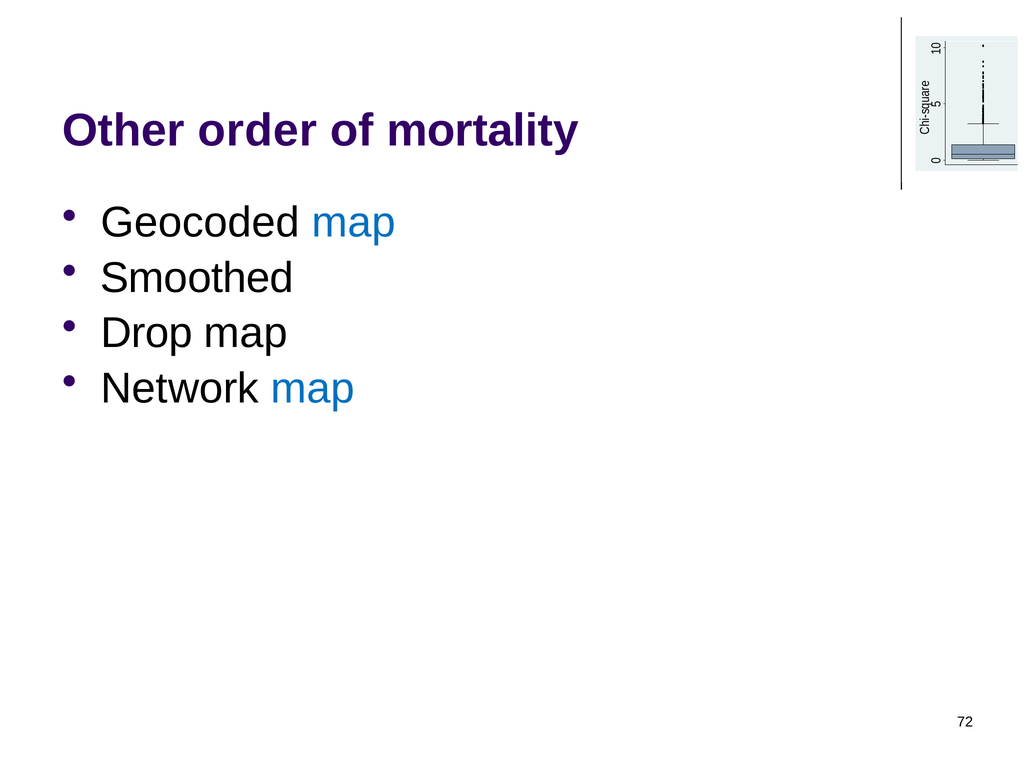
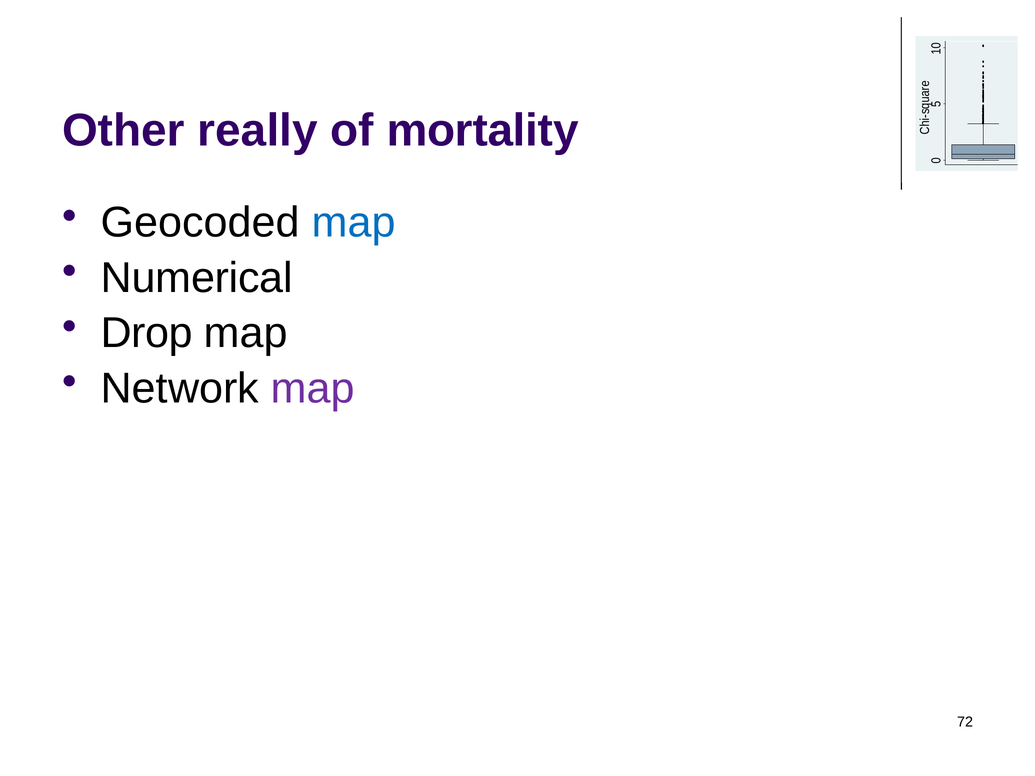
order: order -> really (258, 131)
Smoothed: Smoothed -> Numerical (197, 278)
map colour: blue -> purple (313, 388)
